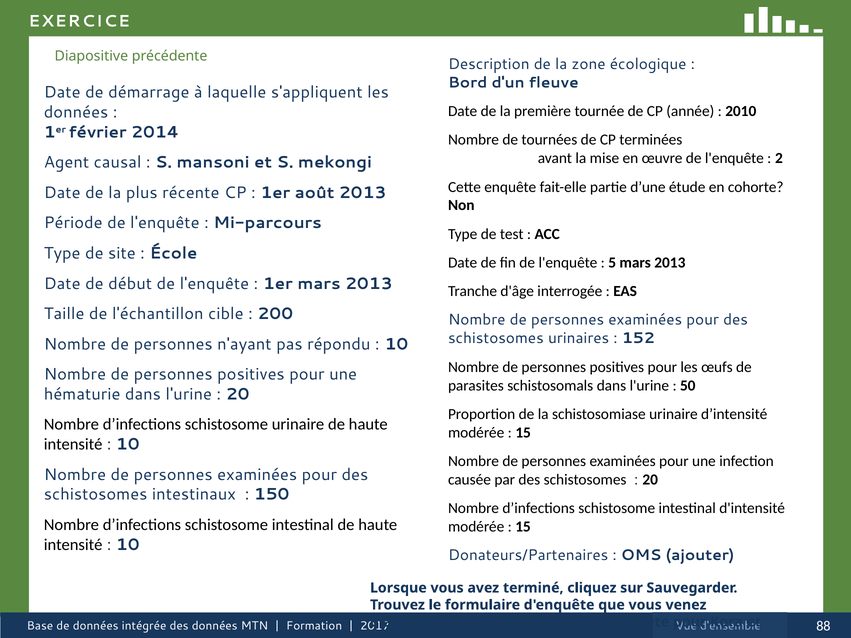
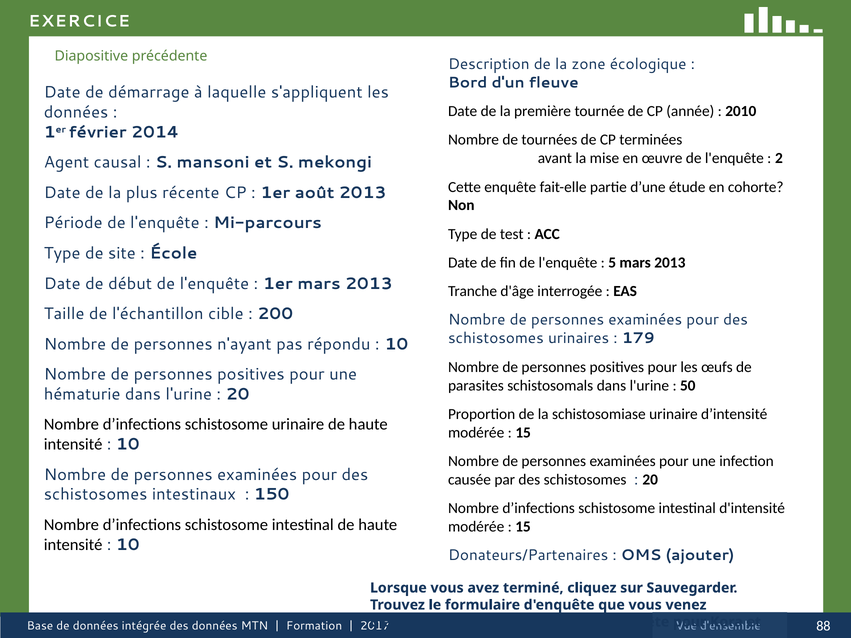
152: 152 -> 179 (638, 339)
